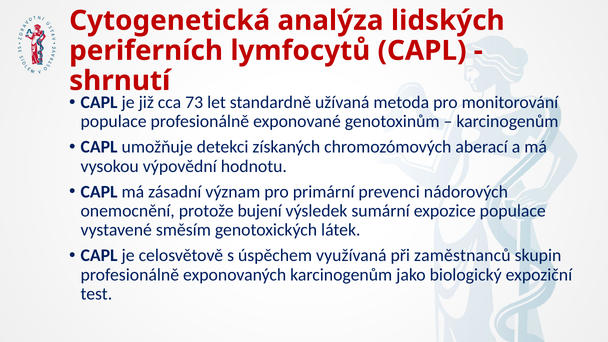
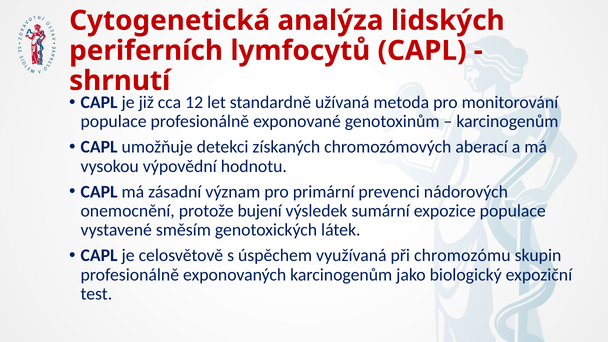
73: 73 -> 12 (194, 102)
zaměstnanců: zaměstnanců -> chromozómu (462, 256)
